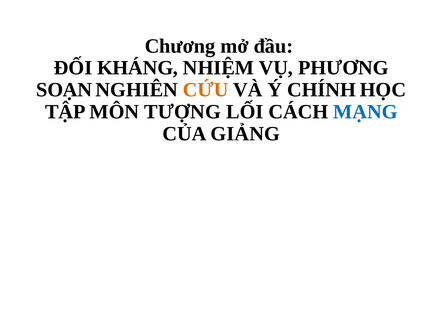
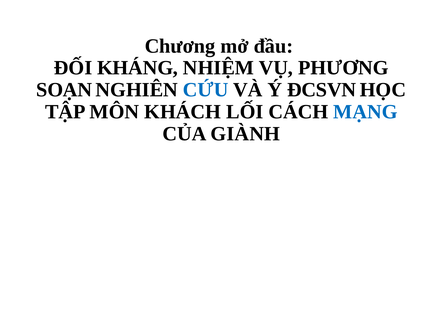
CỨU colour: orange -> blue (206, 90)
CHÍNH: CHÍNH -> ĐCSVN (322, 90)
TƯỢNG: TƯỢNG -> KHÁCH (183, 112)
GIẢNG: GIẢNG -> GIÀNH (245, 134)
